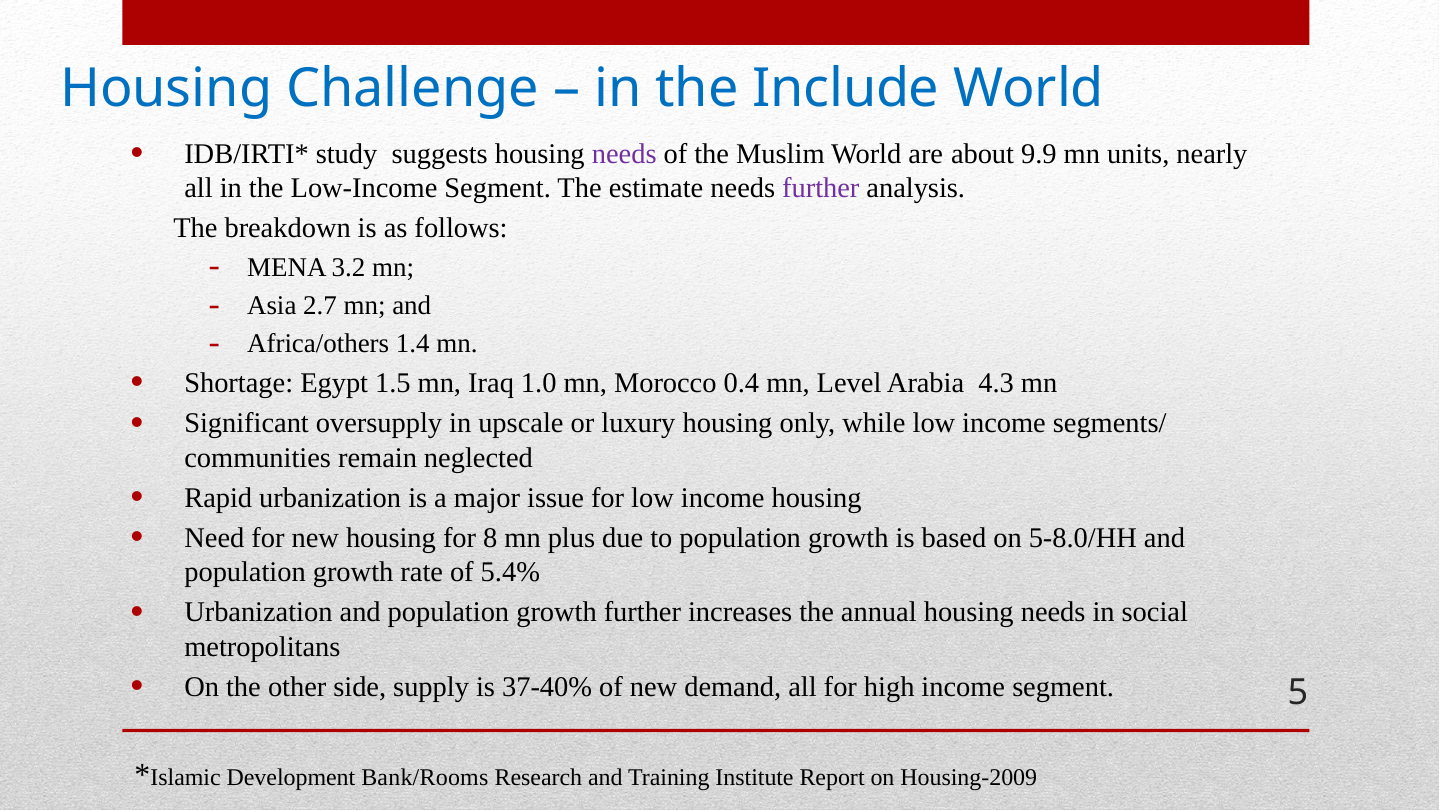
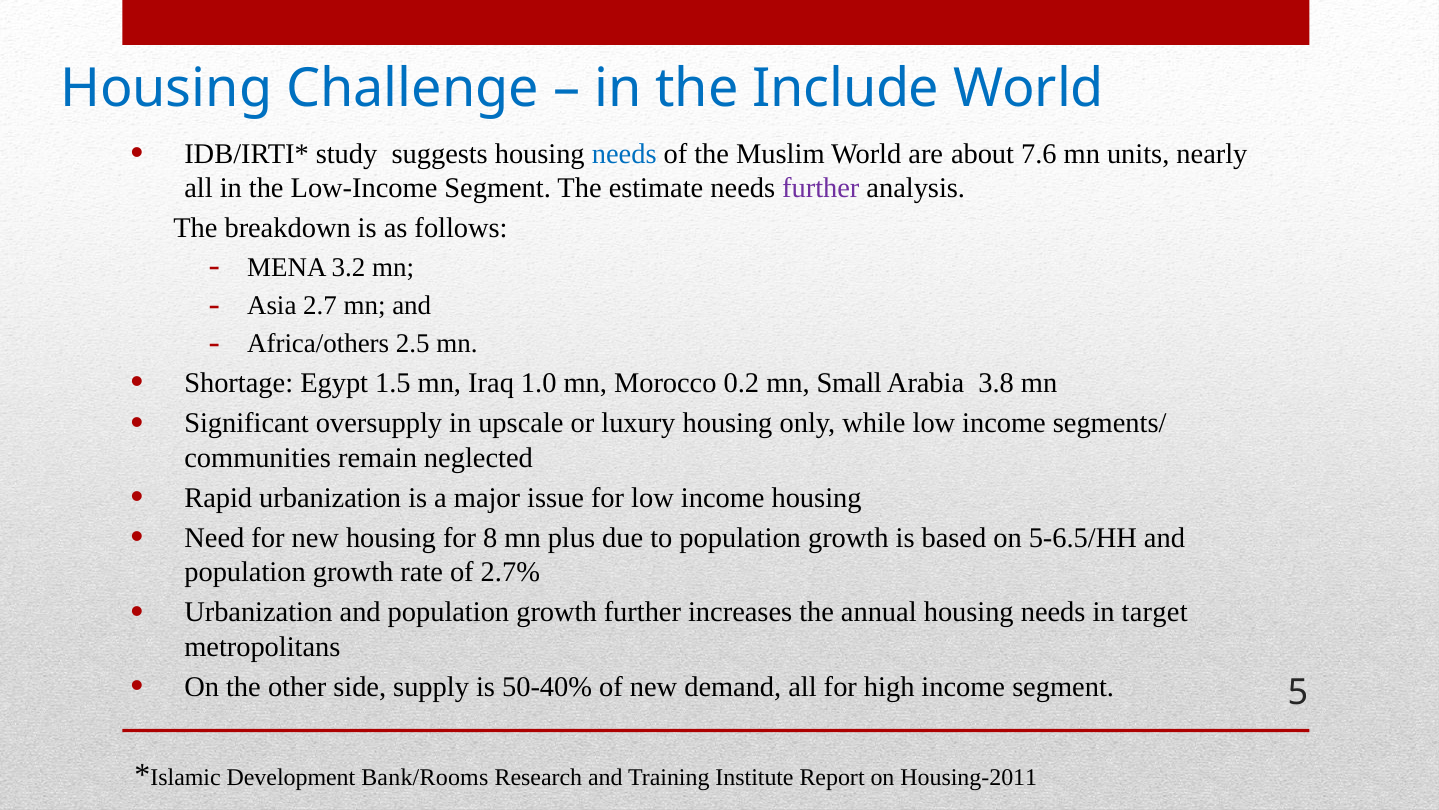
needs colour: purple -> blue (624, 154)
9.9: 9.9 -> 7.6 (1039, 154)
1.4: 1.4 -> 2.5 (413, 344)
0.4: 0.4 -> 0.2 (741, 383)
Level: Level -> Small (849, 383)
4.3: 4.3 -> 3.8 (996, 383)
5-8.0/HH: 5-8.0/HH -> 5-6.5/HH (1083, 538)
5.4%: 5.4% -> 2.7% (510, 572)
social: social -> target (1155, 612)
37-40%: 37-40% -> 50-40% (547, 686)
Housing-2009: Housing-2009 -> Housing-2011 (969, 777)
